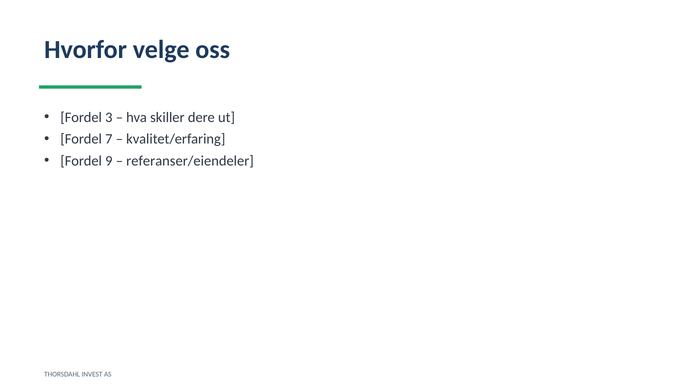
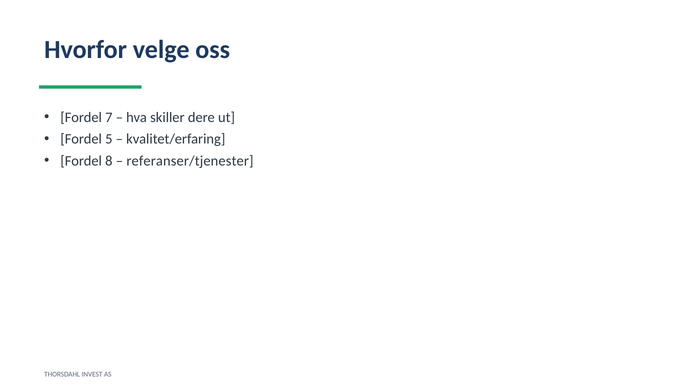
3: 3 -> 7 (109, 118)
7: 7 -> 5 (109, 139)
9: 9 -> 8 (109, 161)
referanser/eiendeler: referanser/eiendeler -> referanser/tjenester (190, 161)
